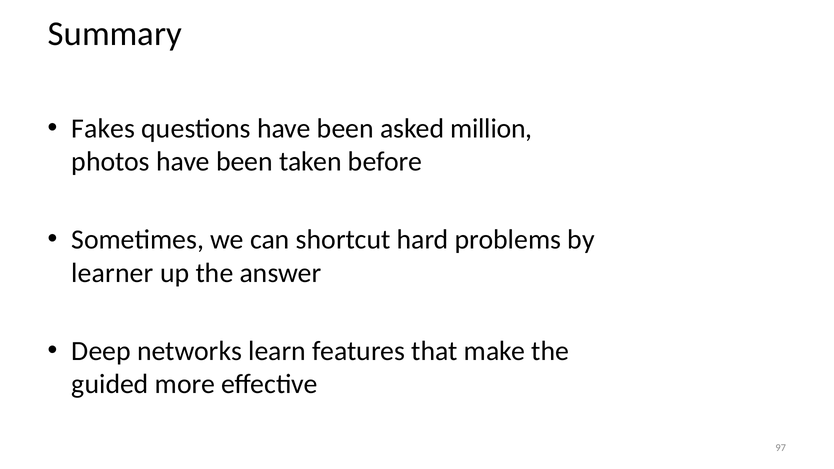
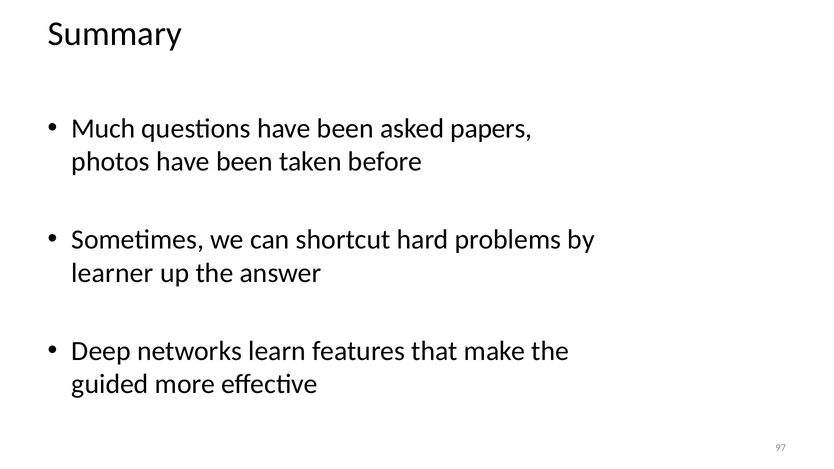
Fakes: Fakes -> Much (103, 128)
million: million -> papers (491, 128)
